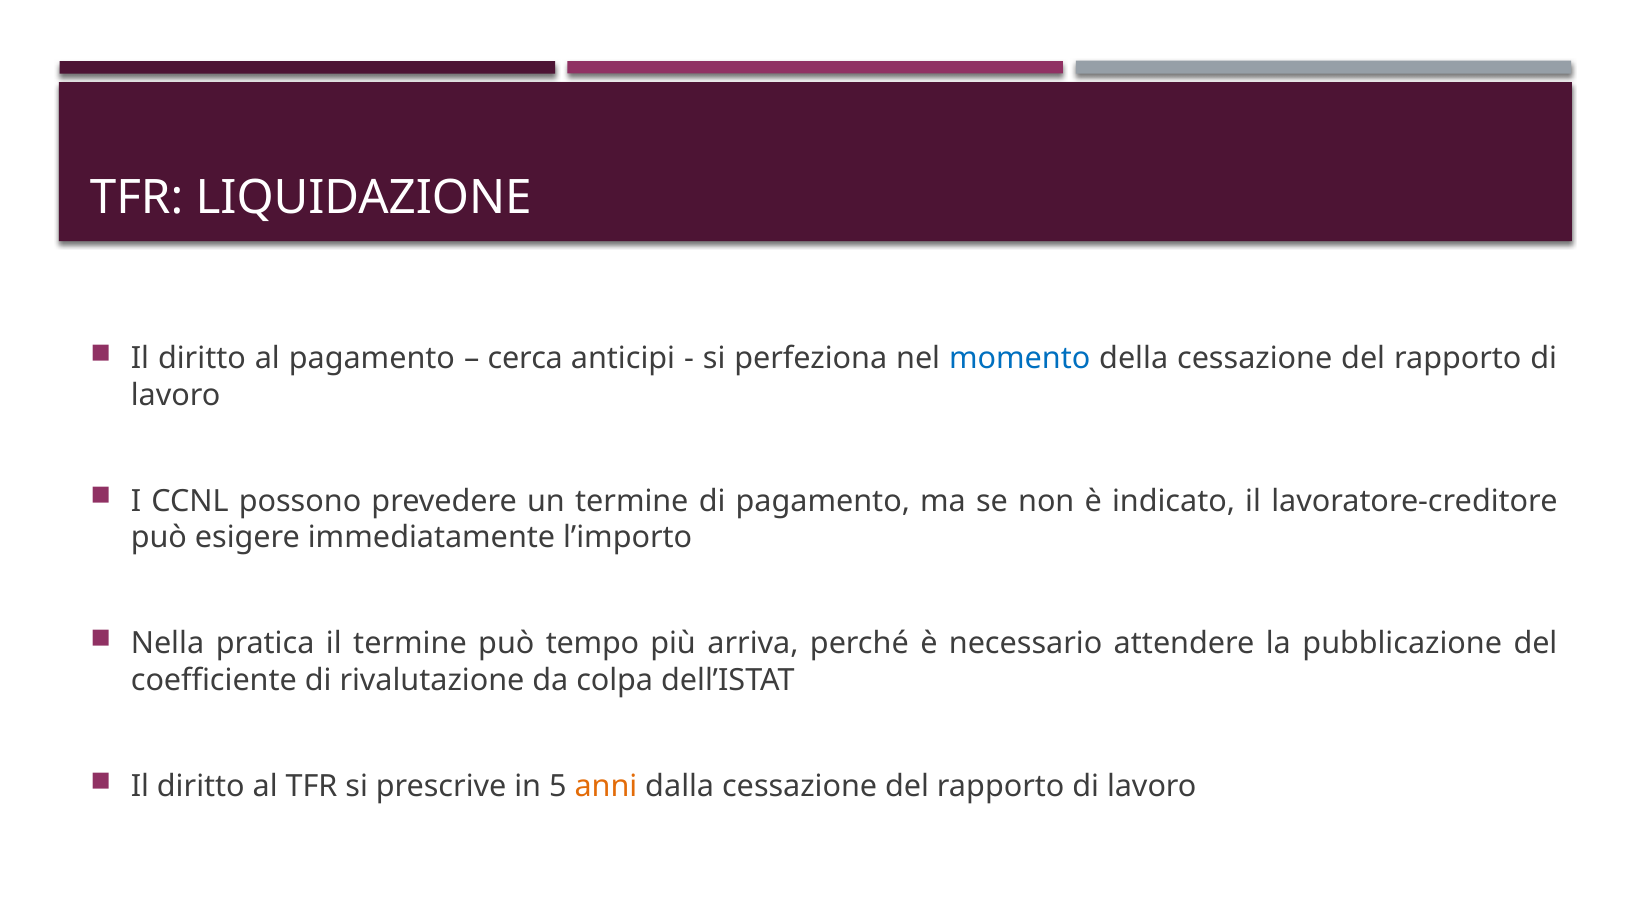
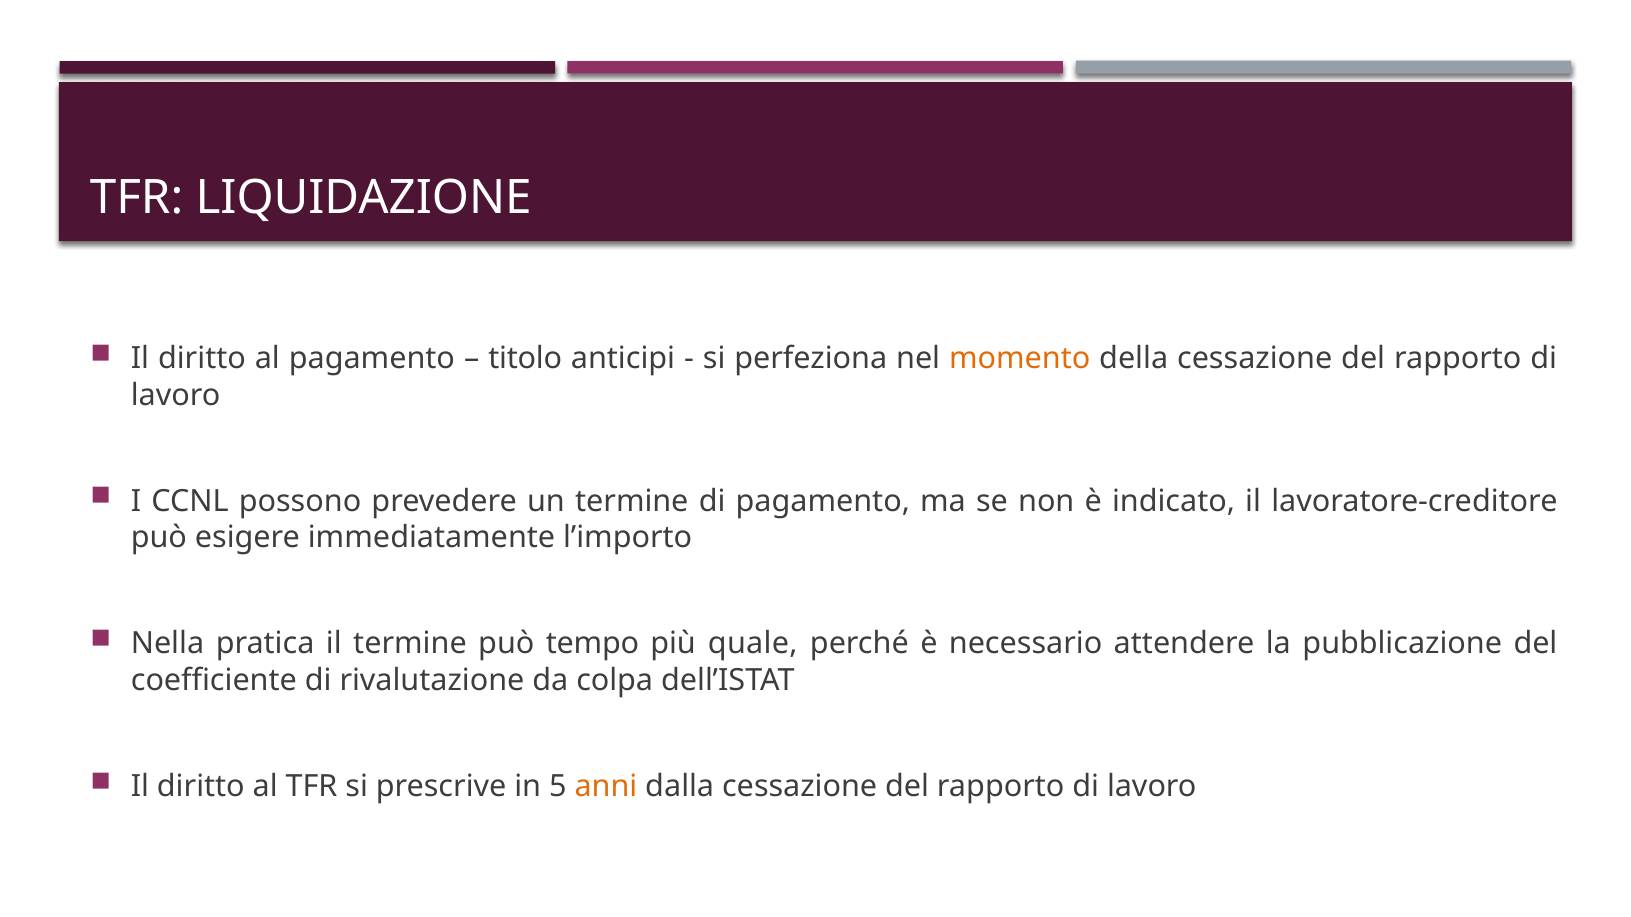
cerca: cerca -> titolo (525, 359)
momento colour: blue -> orange (1020, 359)
arriva: arriva -> quale (753, 644)
